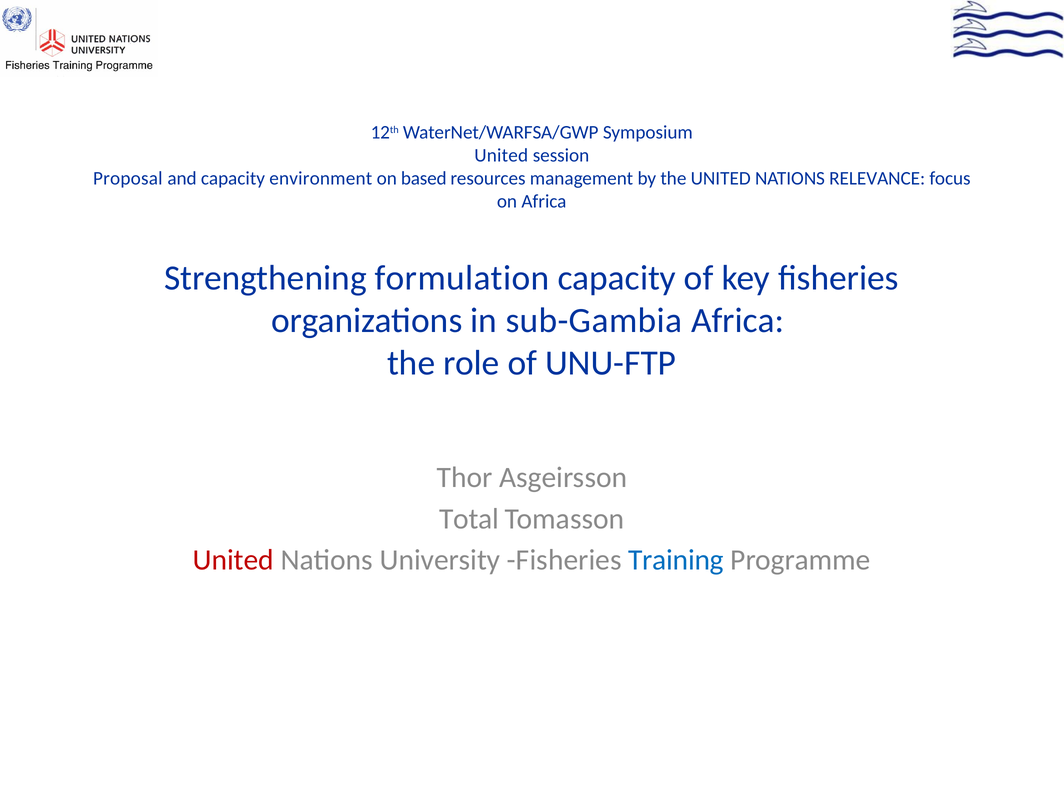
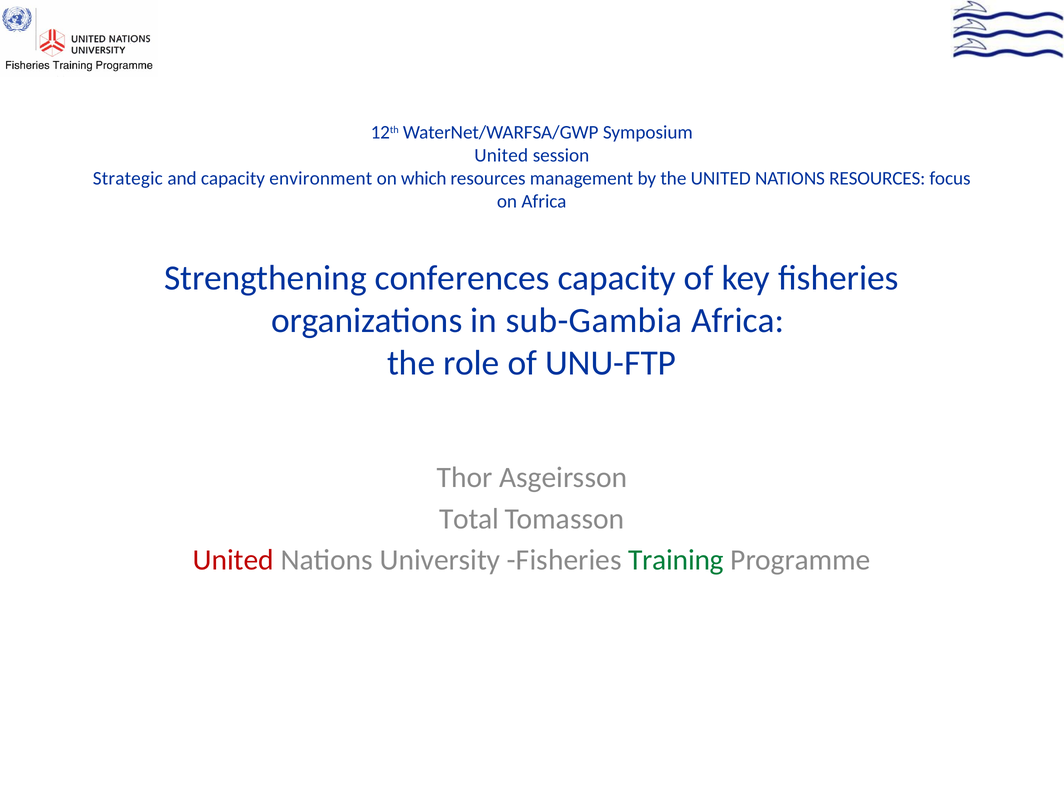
Proposal: Proposal -> Strategic (128, 178)
based: based -> which (424, 178)
NATIONS RELEVANCE: RELEVANCE -> RESOURCES (877, 178)
formulation: formulation -> conferences (462, 278)
Training colour: blue -> green (676, 560)
